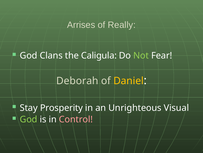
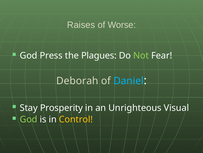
Arrises: Arrises -> Raises (81, 25)
Really: Really -> Worse (122, 25)
Clans: Clans -> Press (51, 55)
Caligula: Caligula -> Plagues (99, 55)
Daniel colour: yellow -> light blue (129, 80)
Control colour: pink -> yellow (76, 119)
